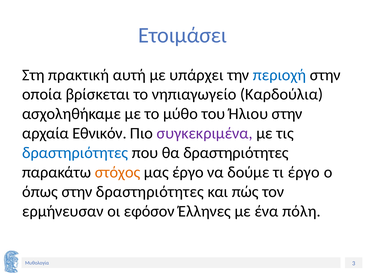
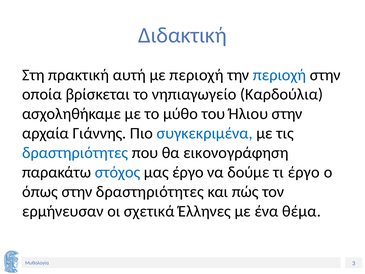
Ετοιμάσει: Ετοιμάσει -> Διδακτική (183, 35)
με υπάρχει: υπάρχει -> περιοχή (196, 75)
Εθνικόν: Εθνικόν -> Γιάννης (99, 133)
συγκεκριμένα colour: purple -> blue (205, 133)
θα δραστηριότητες: δραστηριότητες -> εικονογράφηση (236, 153)
στόχος colour: orange -> blue (118, 172)
εφόσον: εφόσον -> σχετικά (149, 211)
πόλη: πόλη -> θέμα (302, 211)
